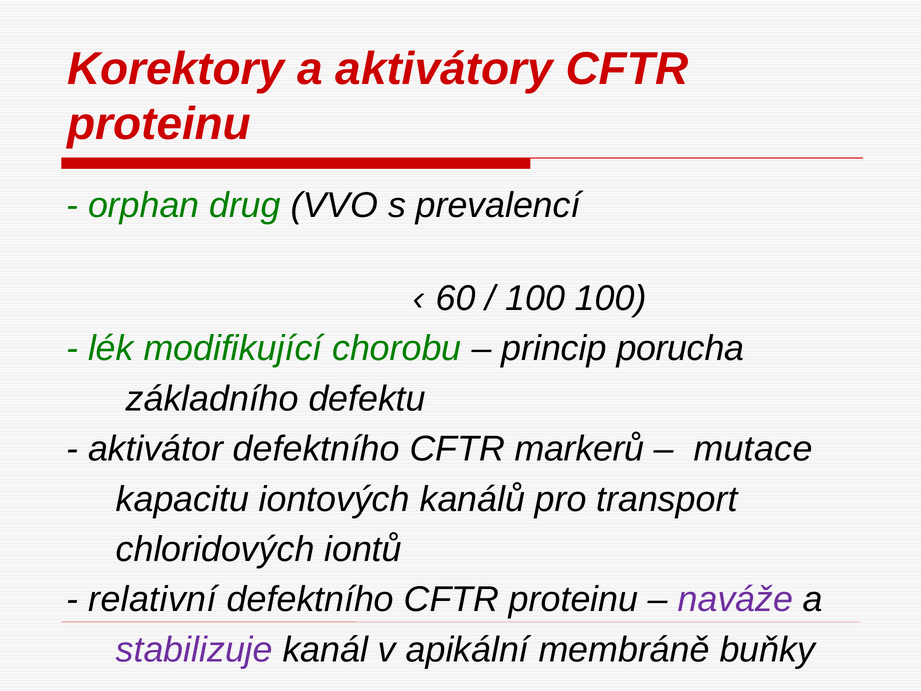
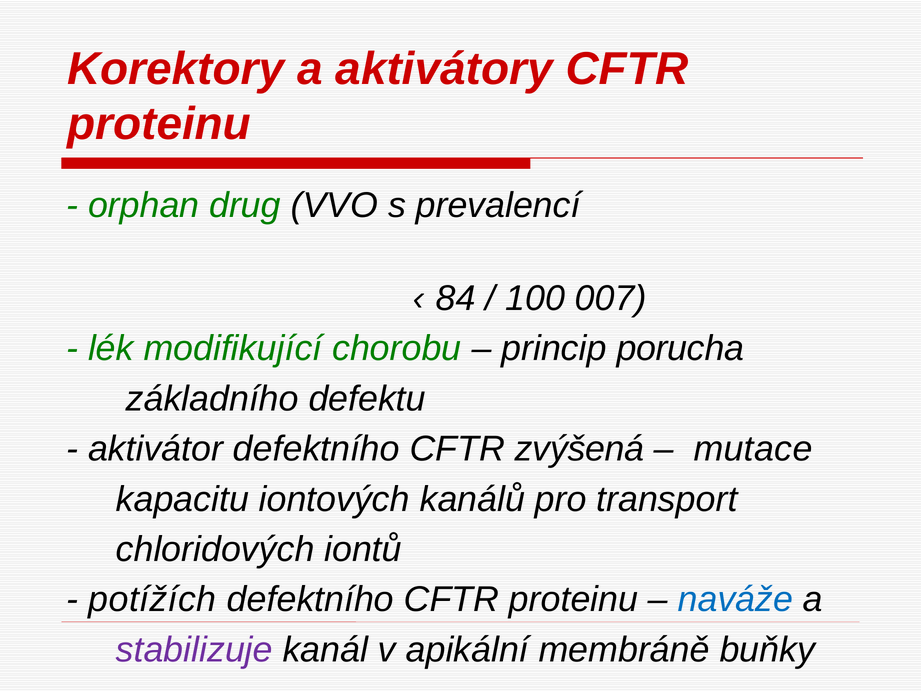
60: 60 -> 84 (456, 298)
100 100: 100 -> 007 (611, 298)
markerů: markerů -> zvýšená (580, 449)
relativní: relativní -> potížích (152, 599)
naváže colour: purple -> blue (735, 599)
